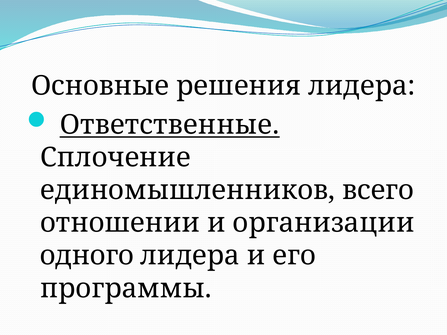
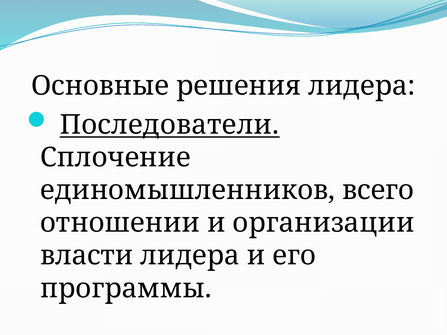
Ответственные: Ответственные -> Последователи (169, 125)
одного: одного -> власти (87, 256)
